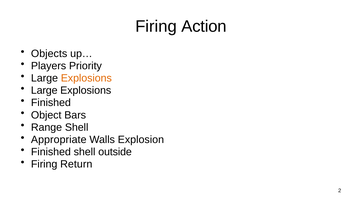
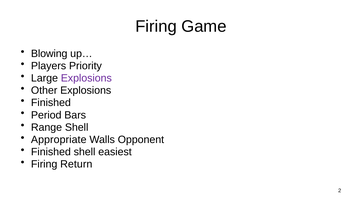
Action: Action -> Game (204, 26)
Objects: Objects -> Blowing (49, 53)
Explosions colour: orange -> purple (86, 78)
Large: Large -> Other (44, 90)
Object: Object -> Period (46, 115)
Explosion: Explosion -> Opponent (141, 139)
outside: outside -> easiest (115, 152)
